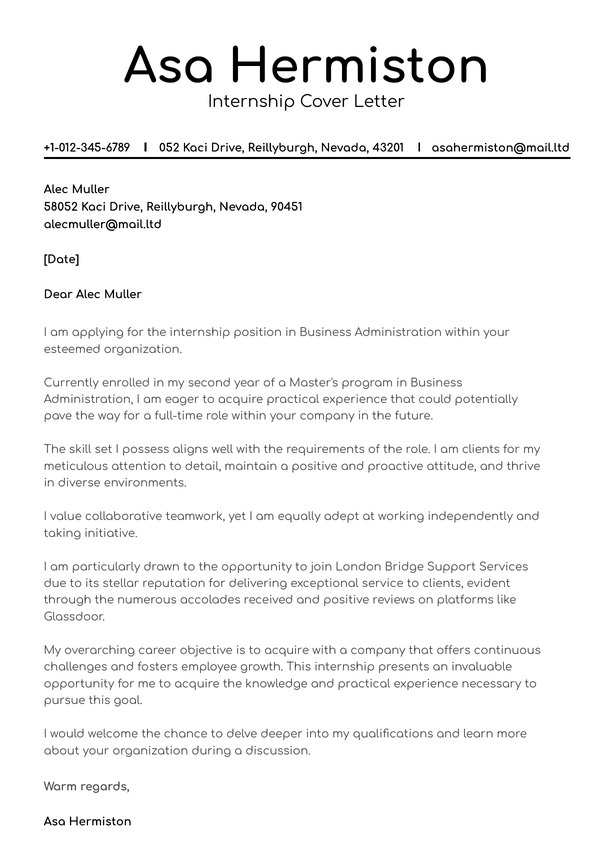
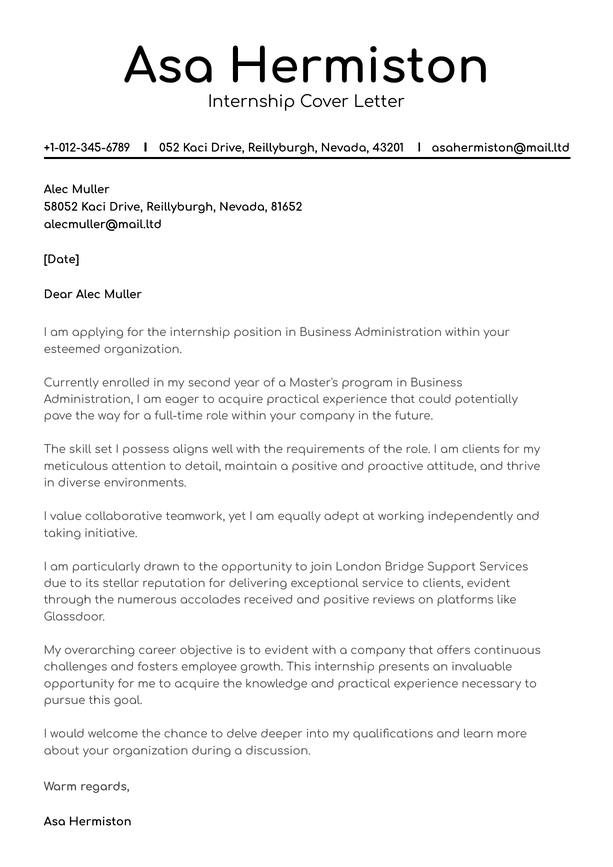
90451: 90451 -> 81652 (287, 207)
is to acquire: acquire -> evident (287, 650)
